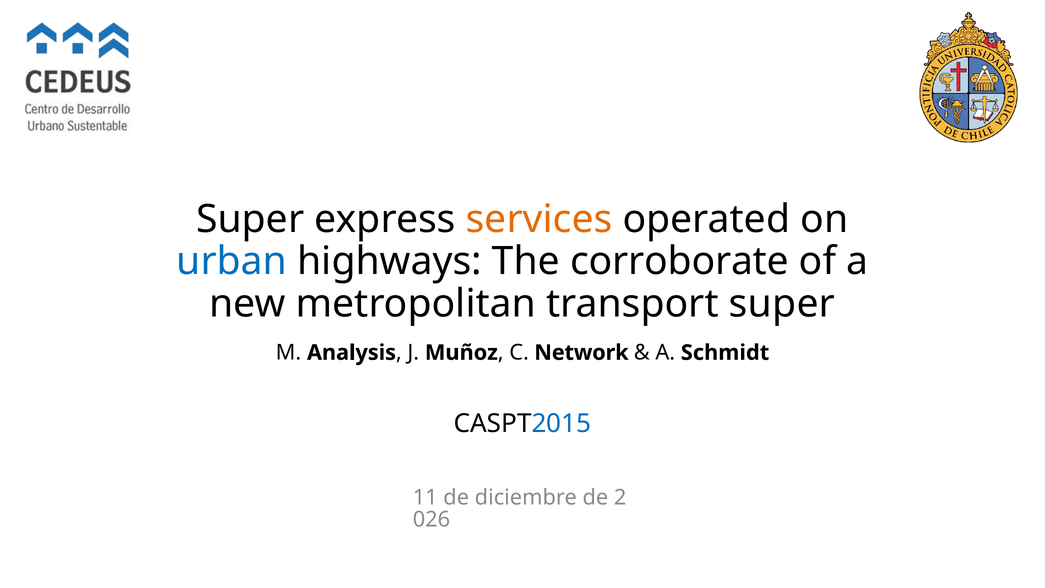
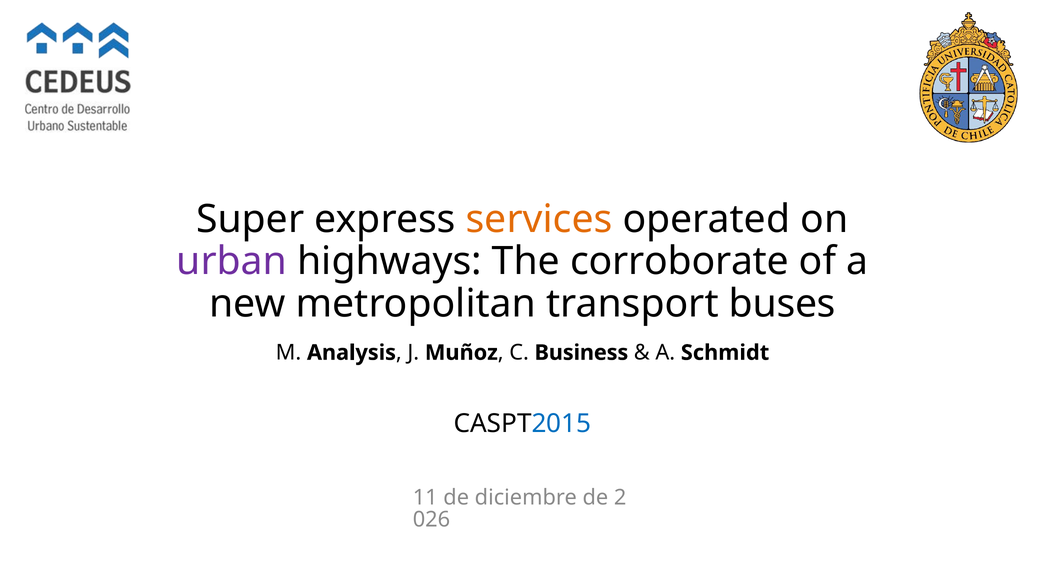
urban colour: blue -> purple (232, 261)
transport super: super -> buses (782, 304)
Network: Network -> Business (581, 353)
